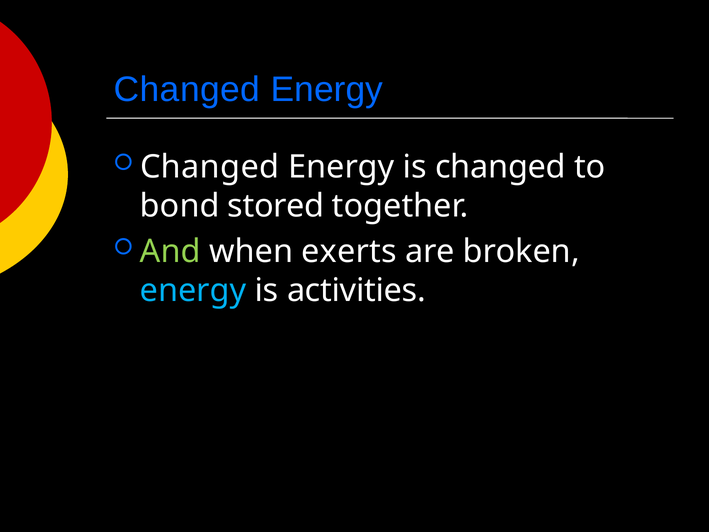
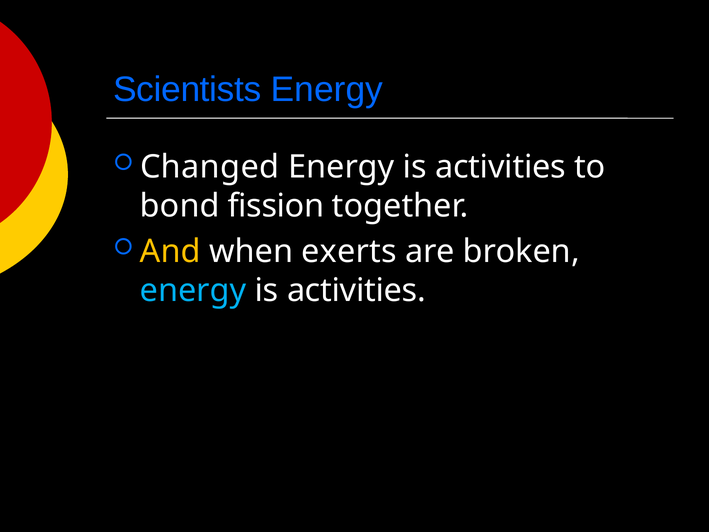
Changed: Changed -> Scientists (187, 90)
changed: changed -> activities (500, 167)
stored: stored -> fission (276, 206)
And colour: light green -> yellow (170, 251)
